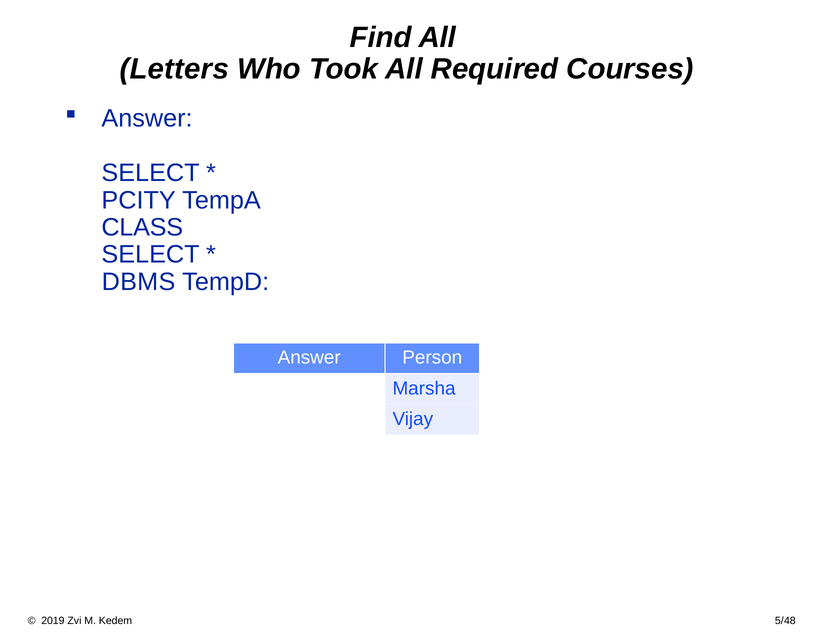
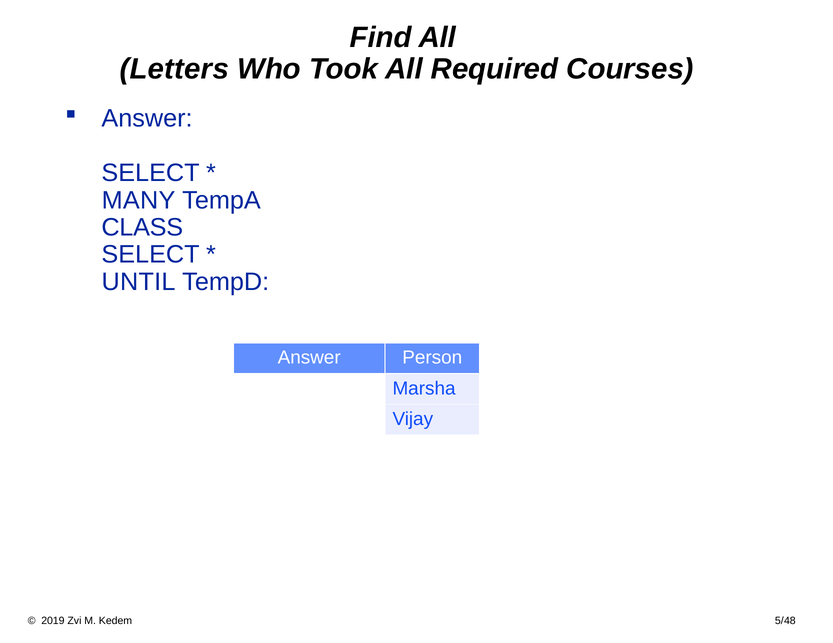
PCITY: PCITY -> MANY (138, 200)
DBMS: DBMS -> UNTIL (138, 282)
